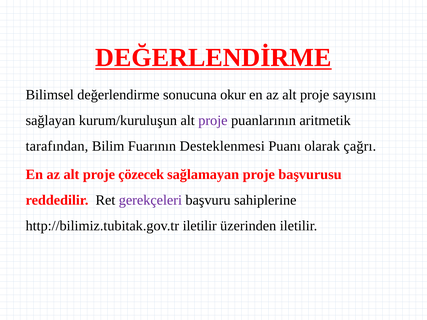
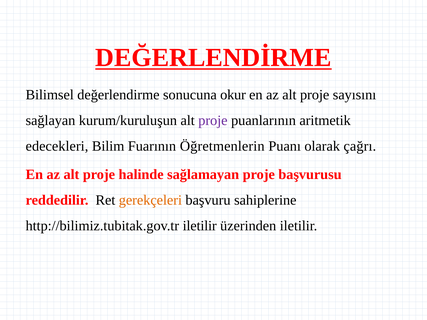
tarafından: tarafından -> edecekleri (57, 146)
Desteklenmesi: Desteklenmesi -> Öğretmenlerin (222, 146)
çözecek: çözecek -> halinde (141, 175)
gerekçeleri colour: purple -> orange (150, 200)
